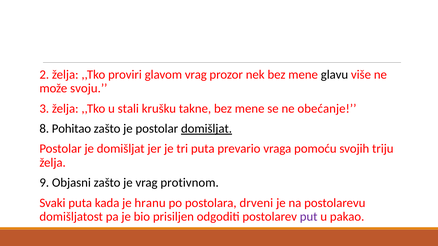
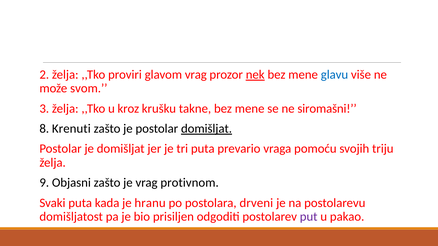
nek underline: none -> present (255, 75)
glavu colour: black -> blue (334, 75)
svoju: svoju -> svom (89, 89)
stali: stali -> kroz (128, 109)
obećanje: obećanje -> siromašni (327, 109)
Pohitao: Pohitao -> Krenuti (71, 129)
